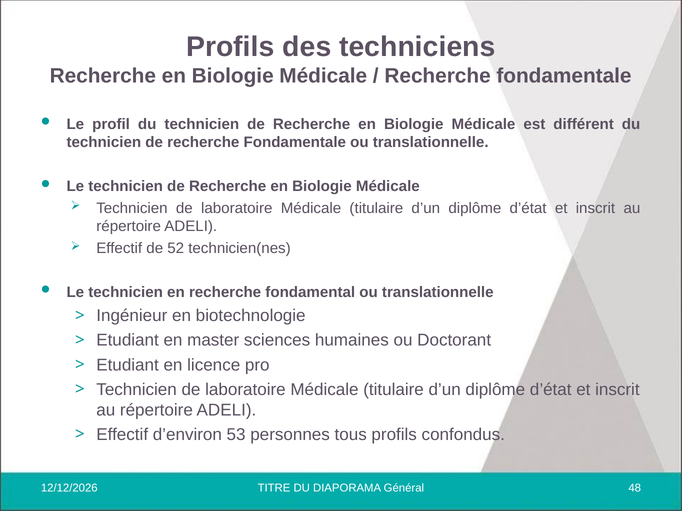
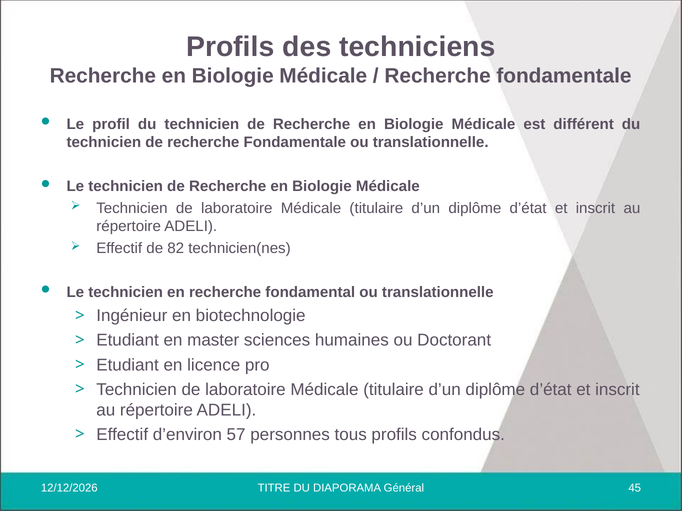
52: 52 -> 82 (176, 248)
53: 53 -> 57 (236, 435)
48: 48 -> 45 (635, 488)
